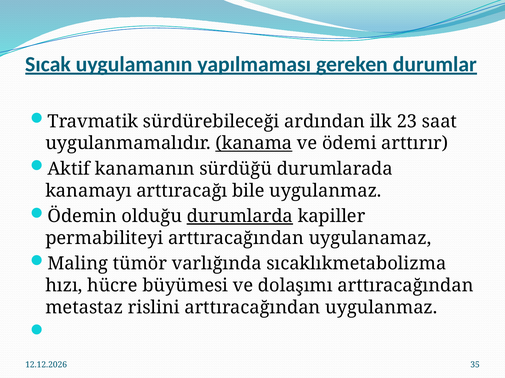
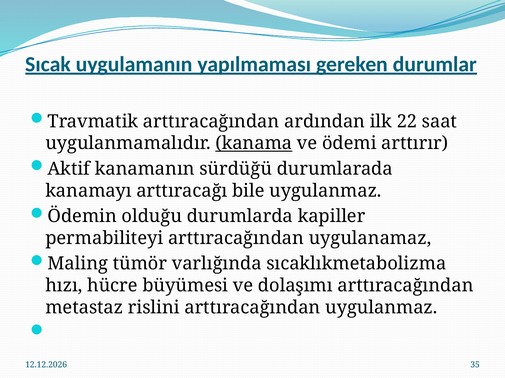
Travmatik sürdürebileceği: sürdürebileceği -> arttıracağından (211, 122)
23: 23 -> 22 (407, 122)
durumlarda underline: present -> none (240, 217)
